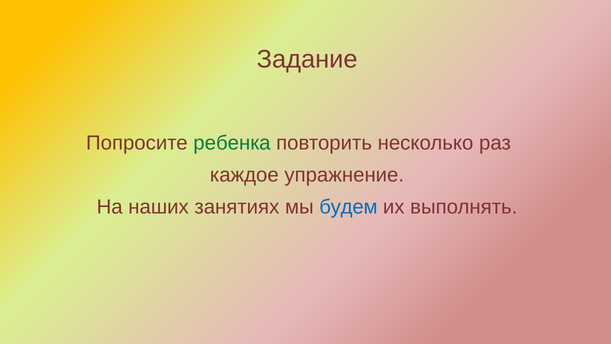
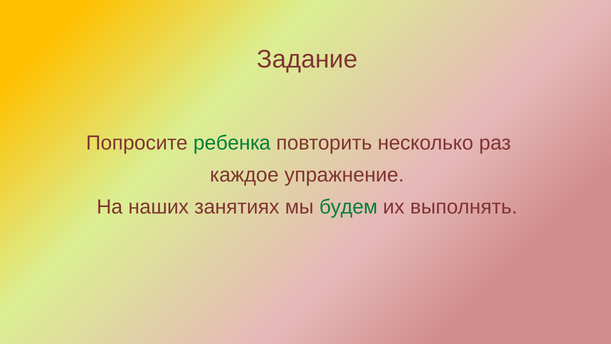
будем colour: blue -> green (348, 207)
